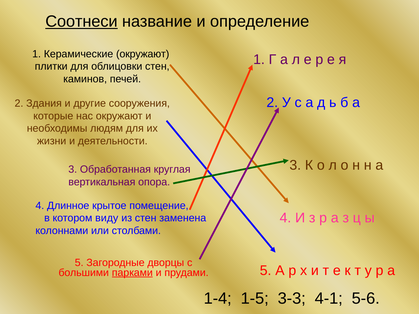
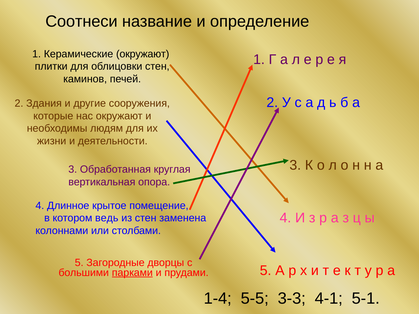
Соотнеси underline: present -> none (81, 22)
виду: виду -> ведь (107, 218)
1-5: 1-5 -> 5-5 (255, 299)
5-6: 5-6 -> 5-1 (366, 299)
